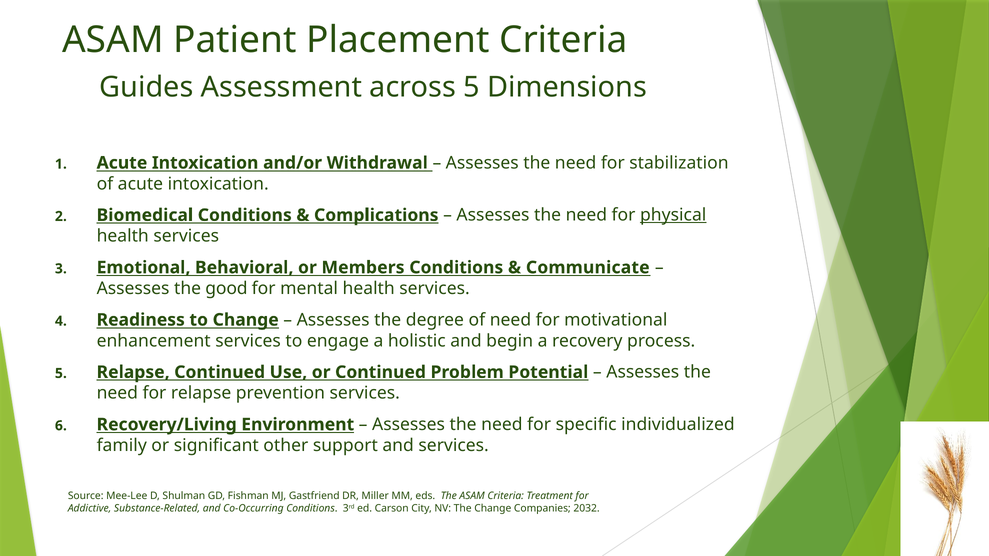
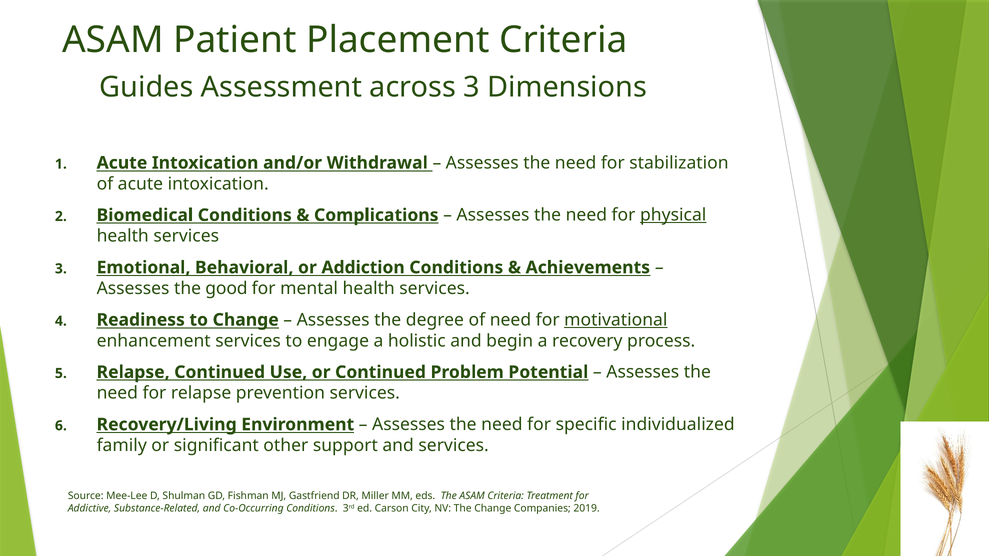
across 5: 5 -> 3 (472, 87)
Members: Members -> Addiction (363, 268)
Communicate: Communicate -> Achievements (588, 268)
motivational underline: none -> present (616, 320)
2032: 2032 -> 2019 (587, 509)
